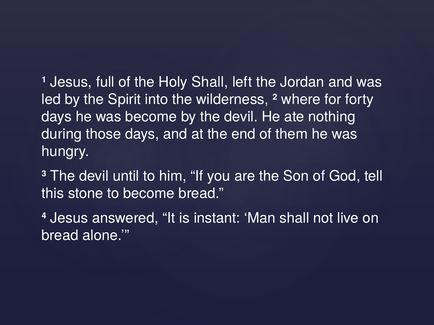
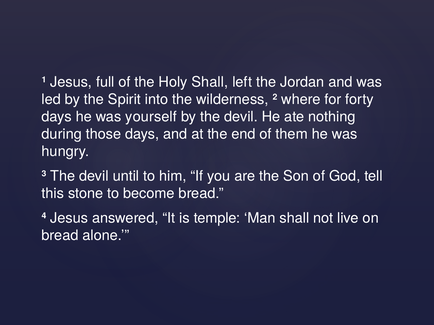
was become: become -> yourself (151, 117)
instant: instant -> temple (217, 218)
